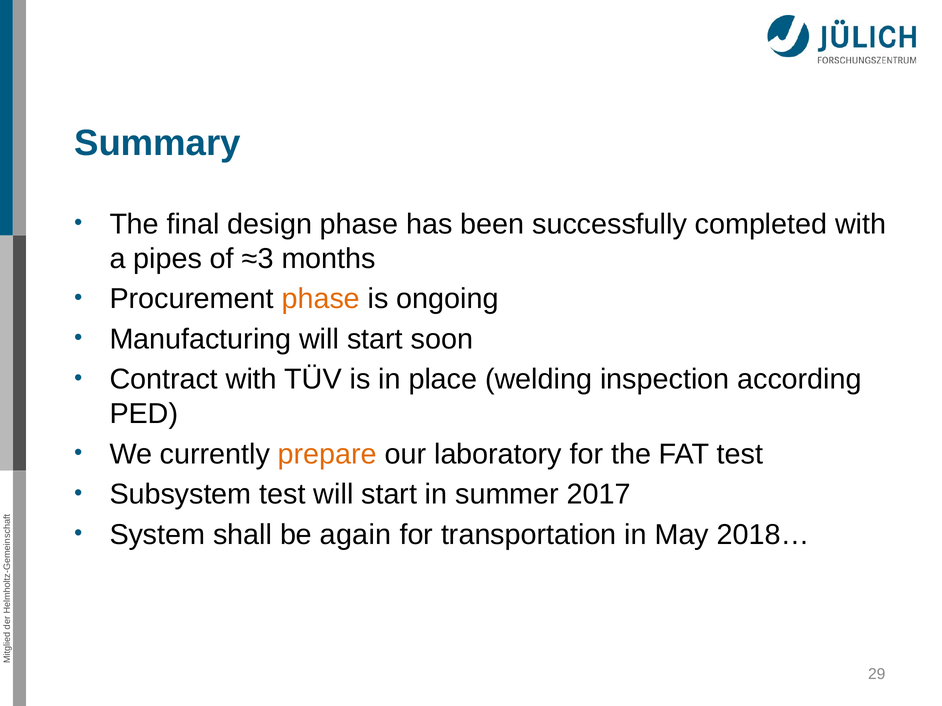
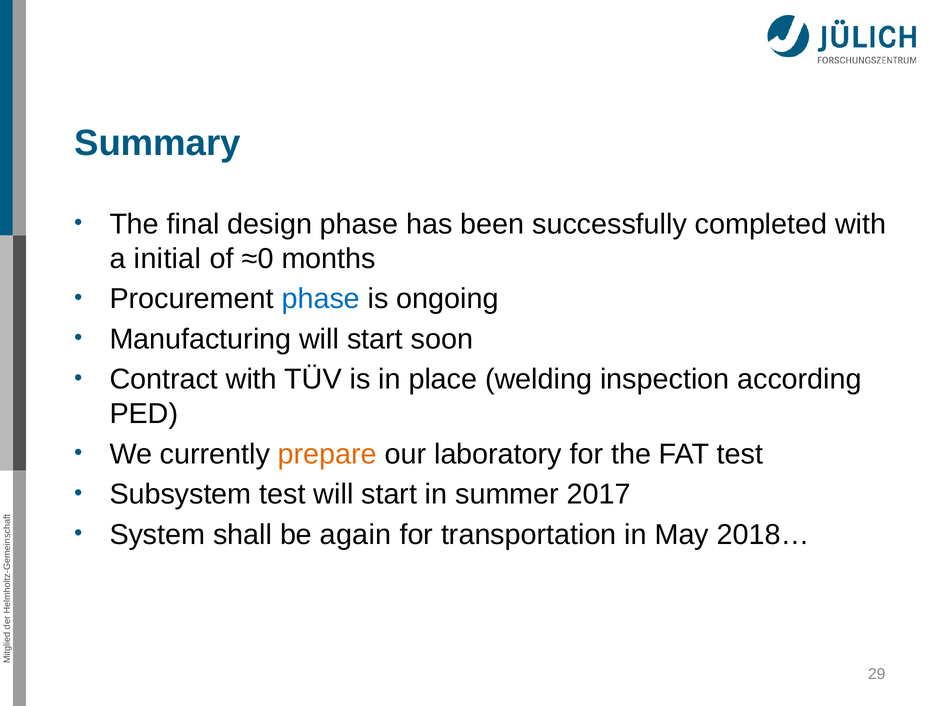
pipes: pipes -> initial (168, 259)
≈3: ≈3 -> ≈0 (258, 259)
phase colour: orange -> blue (321, 299)
